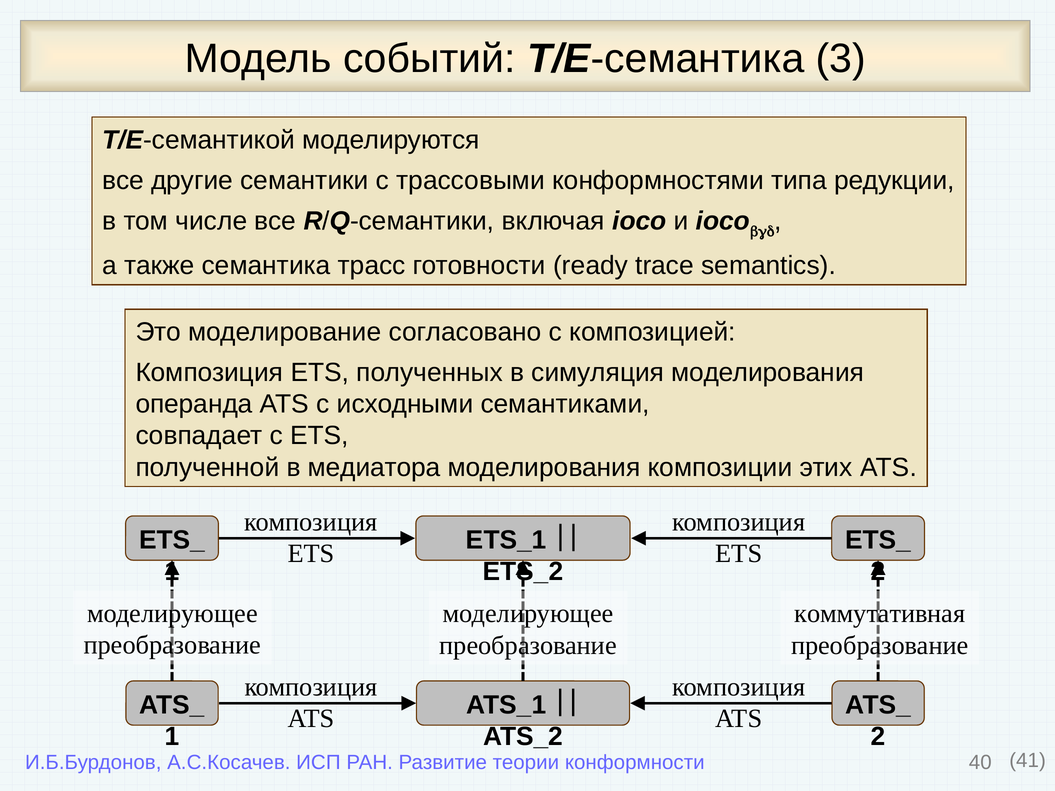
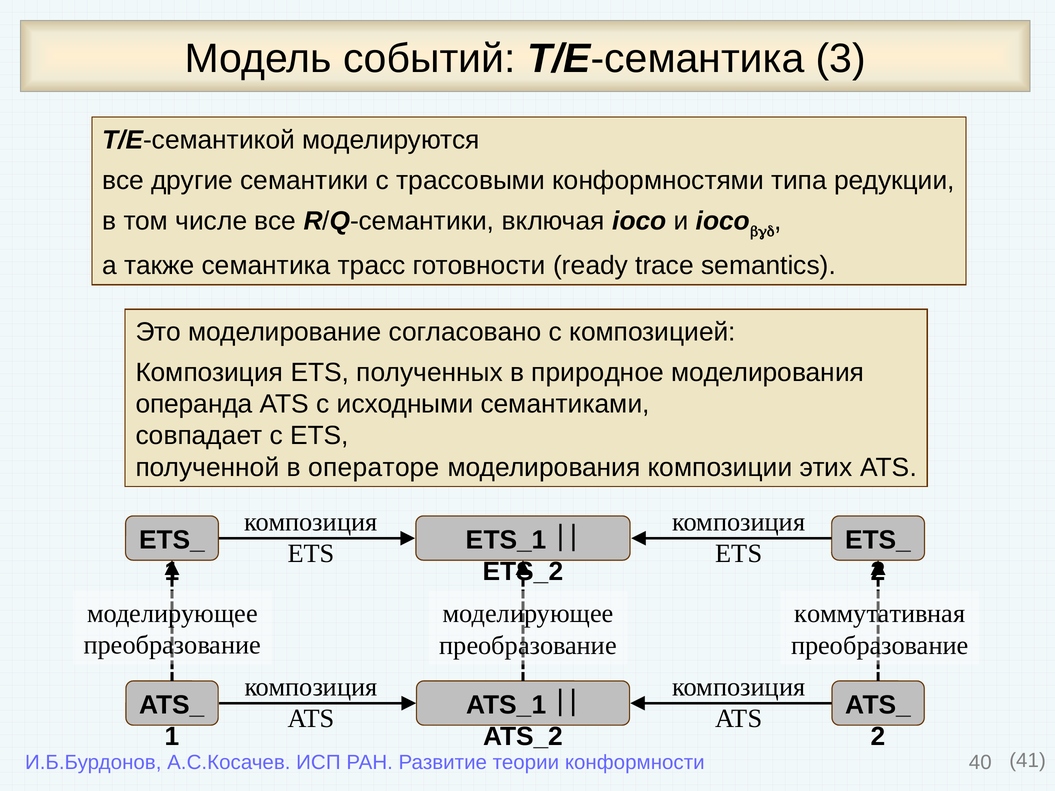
симуляция: симуляция -> природное (598, 373)
медиатора: медиатора -> операторе (374, 468)
